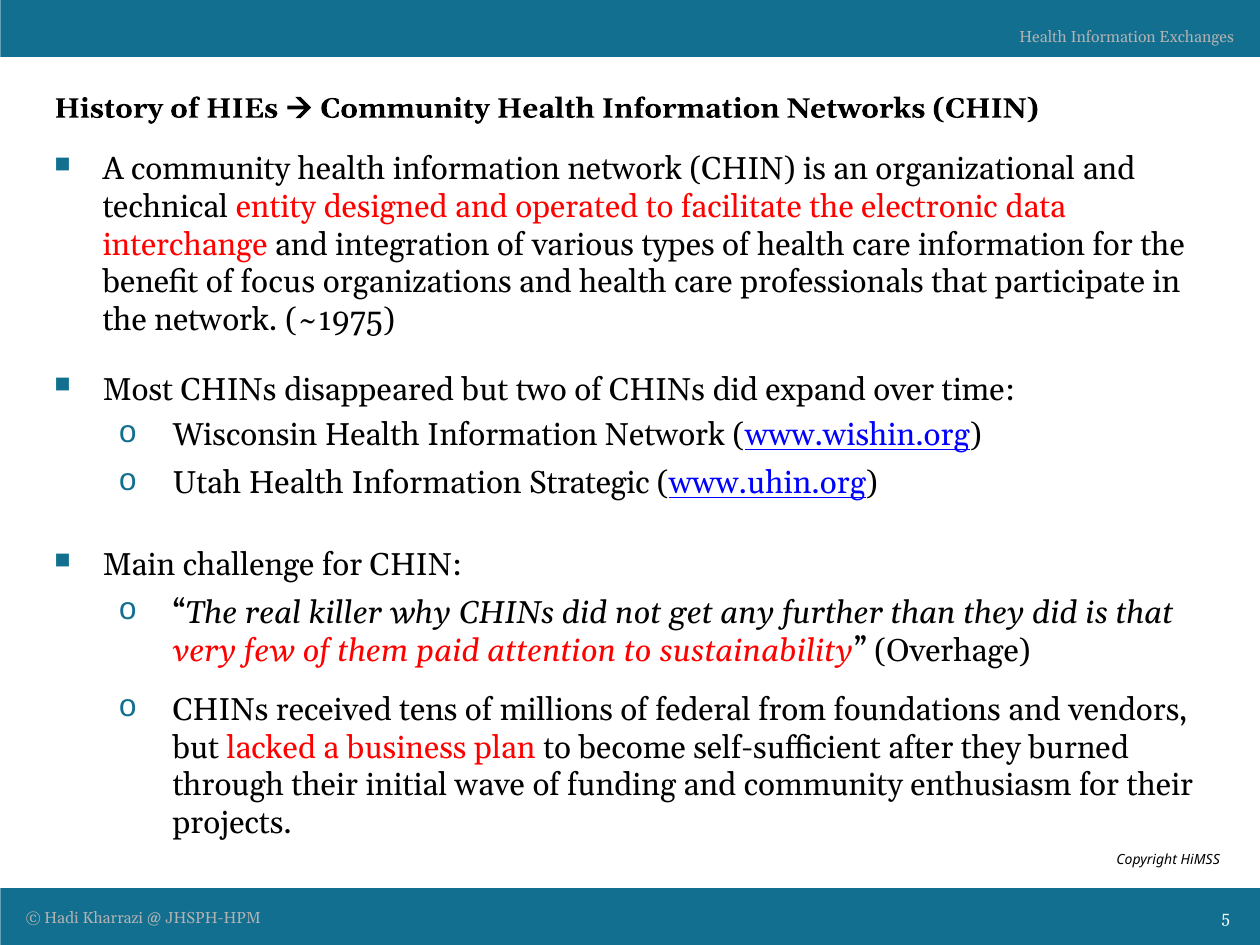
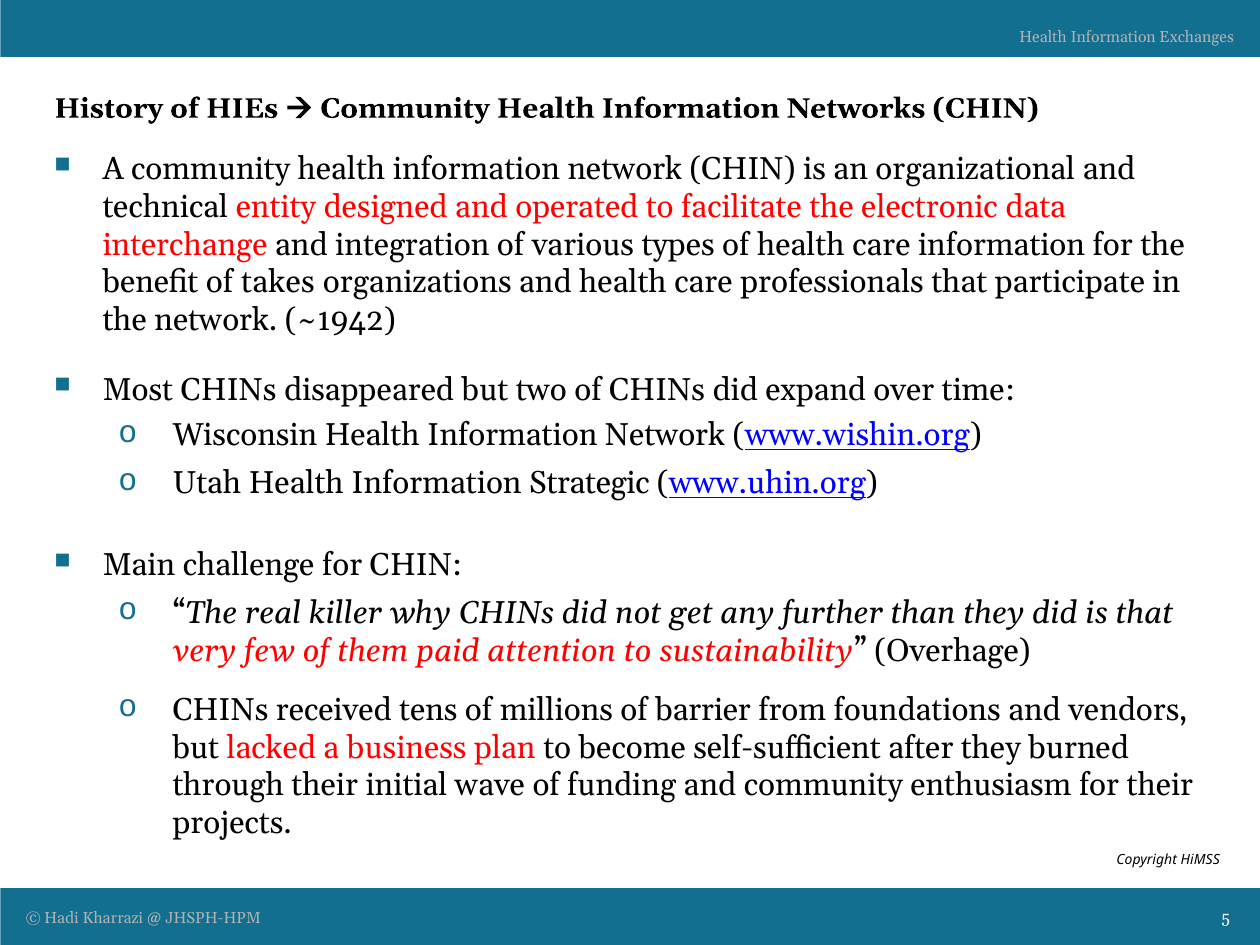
focus: focus -> takes (278, 283)
~1975: ~1975 -> ~1942 (340, 320)
federal: federal -> barrier (703, 710)
